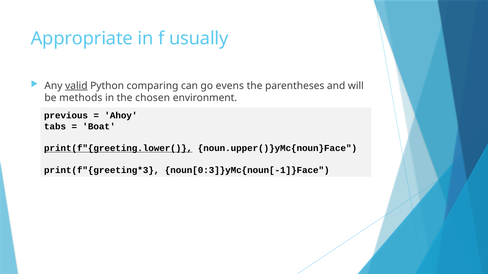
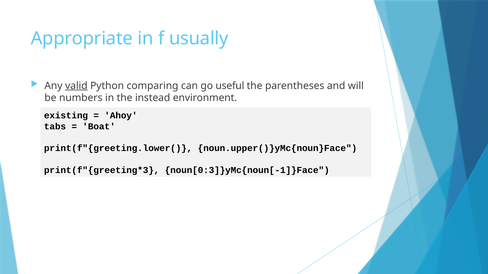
evens: evens -> useful (230, 86)
methods: methods -> numbers (81, 98)
chosen: chosen -> instead (153, 98)
previous: previous -> existing (66, 116)
print(f"{greeting.lower( underline: present -> none (118, 149)
